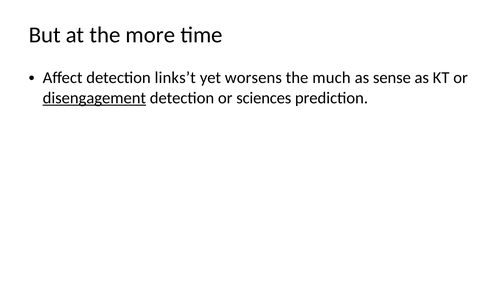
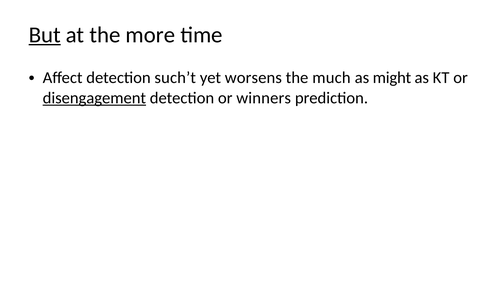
But underline: none -> present (45, 35)
links’t: links’t -> such’t (175, 78)
sense: sense -> might (392, 78)
sciences: sciences -> winners (264, 98)
